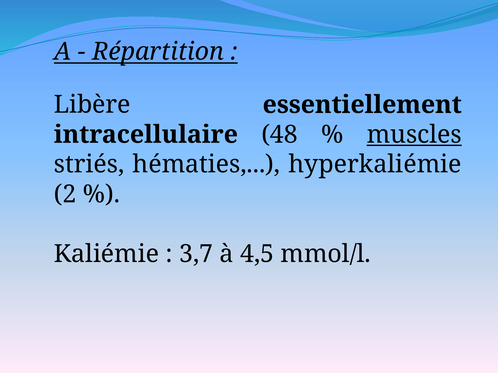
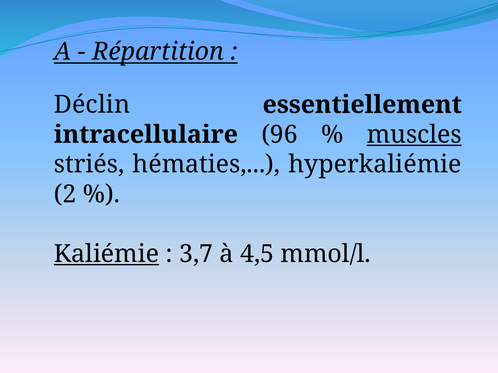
Libère: Libère -> Déclin (92, 105)
48: 48 -> 96 (280, 135)
Kaliémie underline: none -> present (106, 254)
